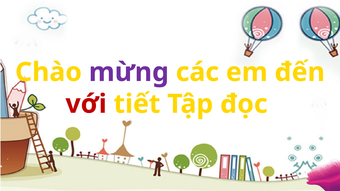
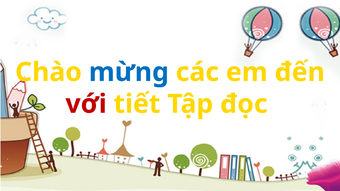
mừng colour: purple -> blue (129, 72)
